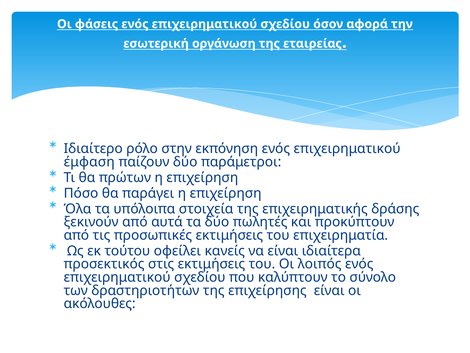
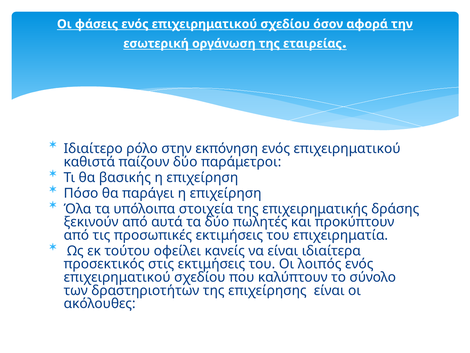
έμφαση: έμφαση -> καθιστά (89, 162)
πρώτων: πρώτων -> βασικής (125, 177)
